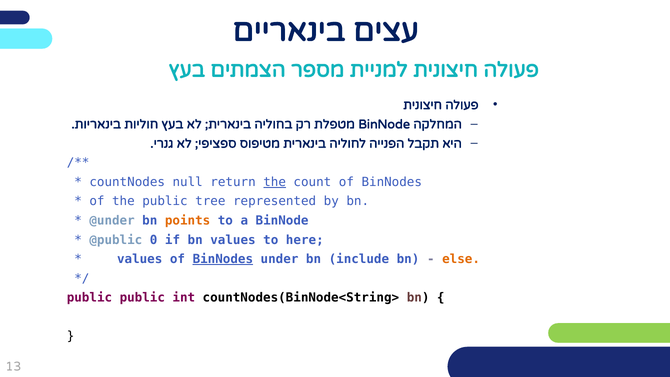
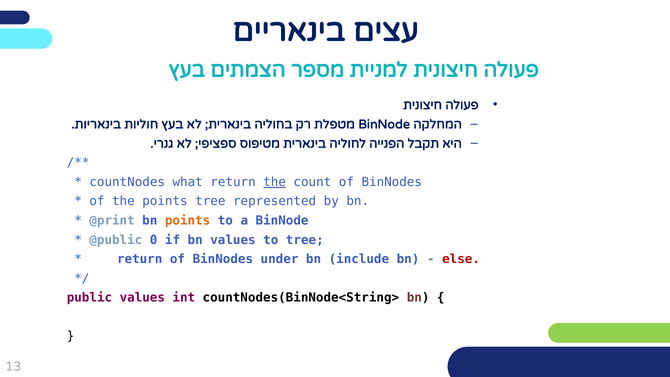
null: null -> what (188, 182)
the public: public -> points (165, 201)
@under: @under -> @print (112, 221)
to here: here -> tree (305, 240)
values: values -> return (140, 259)
BinNodes underline: present -> none (223, 259)
else colour: orange -> red (461, 259)
public public: public -> values (142, 298)
